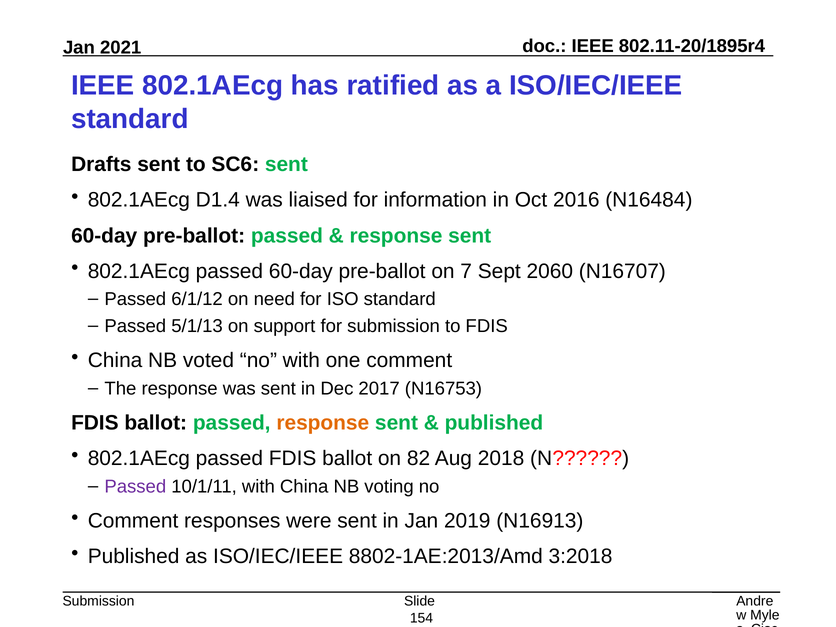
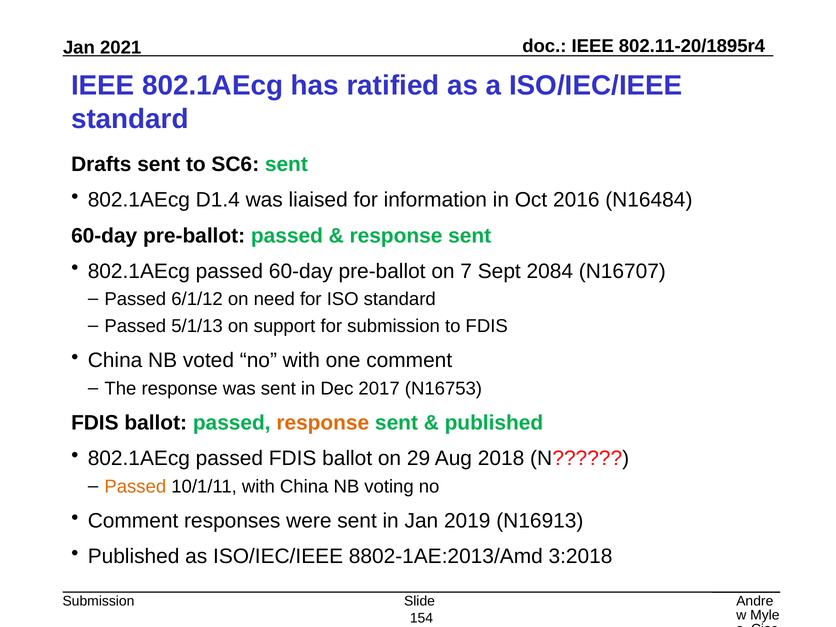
2060: 2060 -> 2084 (550, 271)
82: 82 -> 29 (419, 459)
Passed colour: purple -> orange (135, 487)
